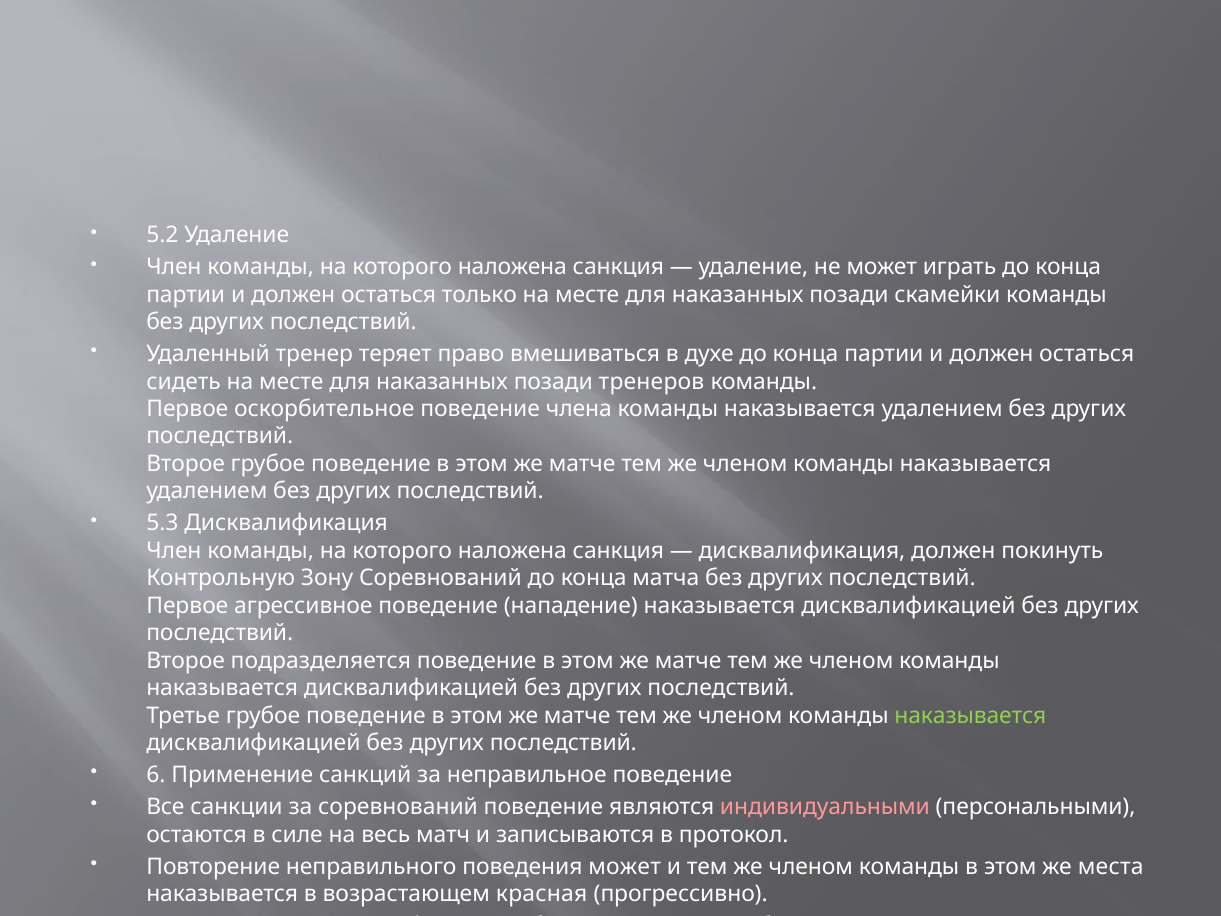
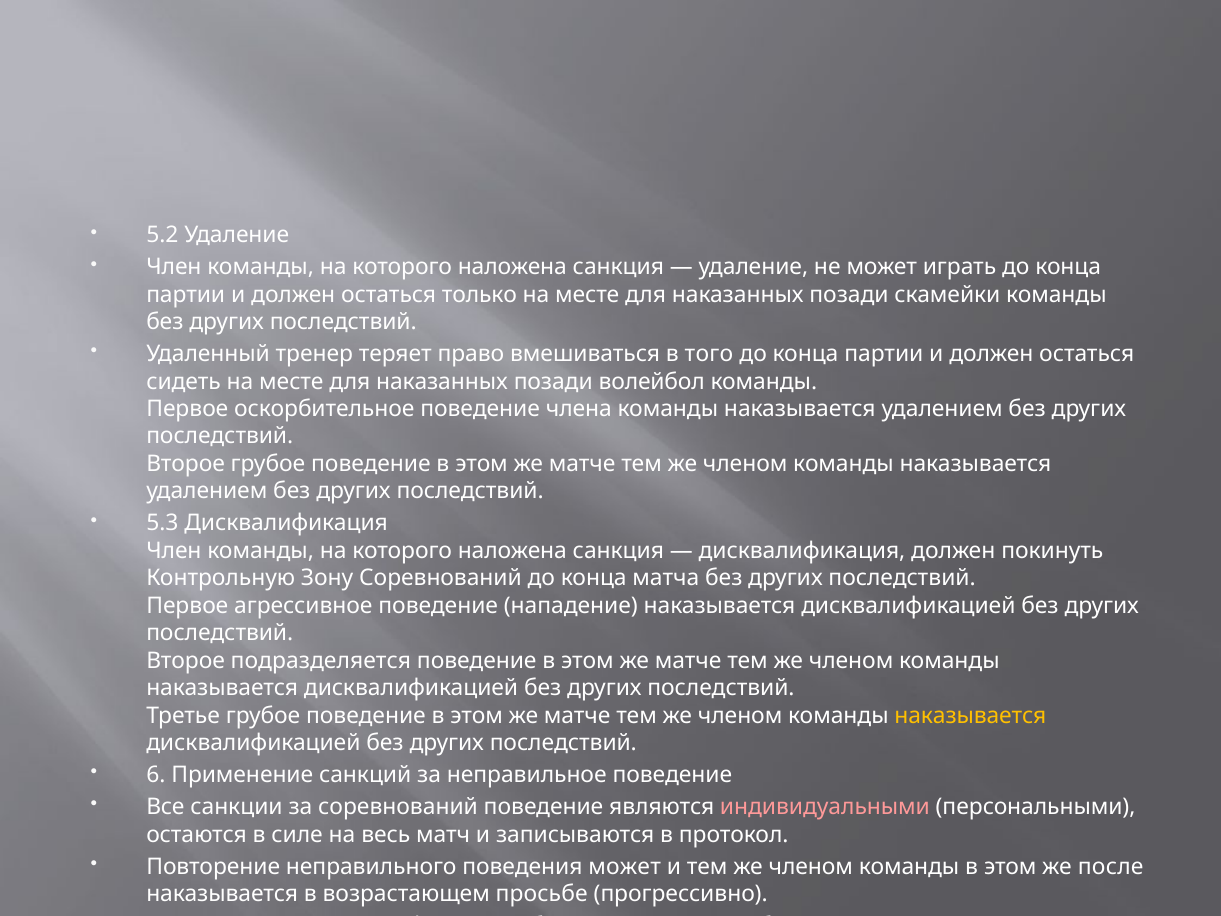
духе: духе -> того (709, 354)
тренеров: тренеров -> волейбол (652, 381)
наказывается colour: light green -> yellow (970, 715)
места: места -> после (1111, 866)
красная: красная -> просьбе (542, 894)
